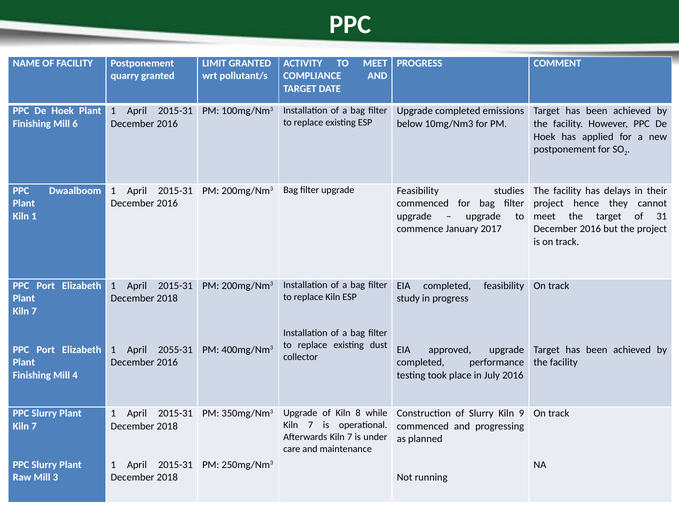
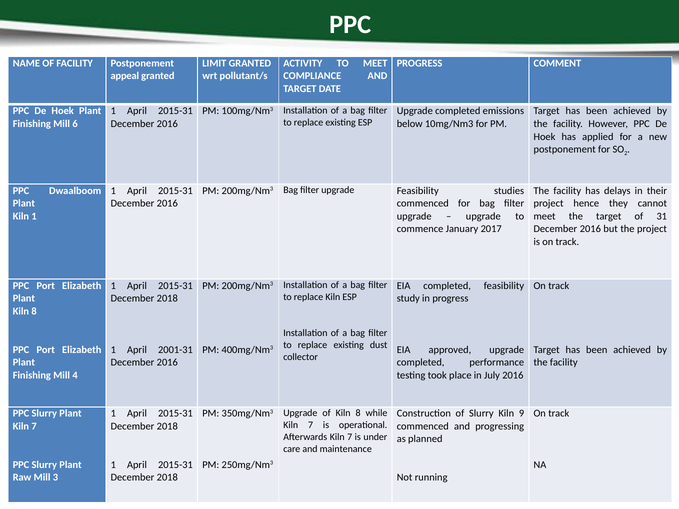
quarry: quarry -> appeal (125, 76)
7: 7 -> 8 (34, 311)
2055-31: 2055-31 -> 2001-31 (175, 350)
